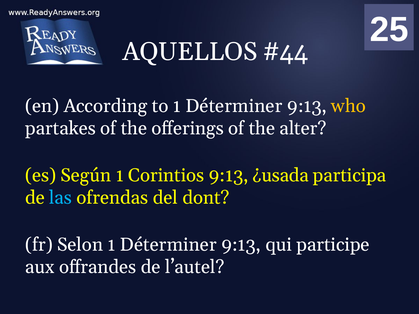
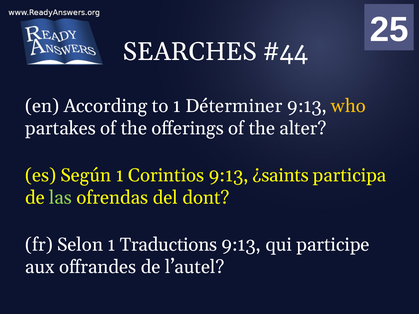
AQUELLOS: AQUELLOS -> SEARCHES (190, 52)
¿usada: ¿usada -> ¿saints (281, 175)
las colour: light blue -> light green (61, 198)
Selon 1 Déterminer: Déterminer -> Traductions (168, 245)
